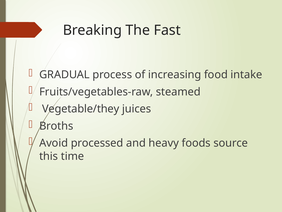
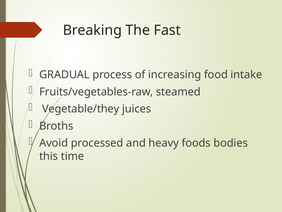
source: source -> bodies (231, 143)
